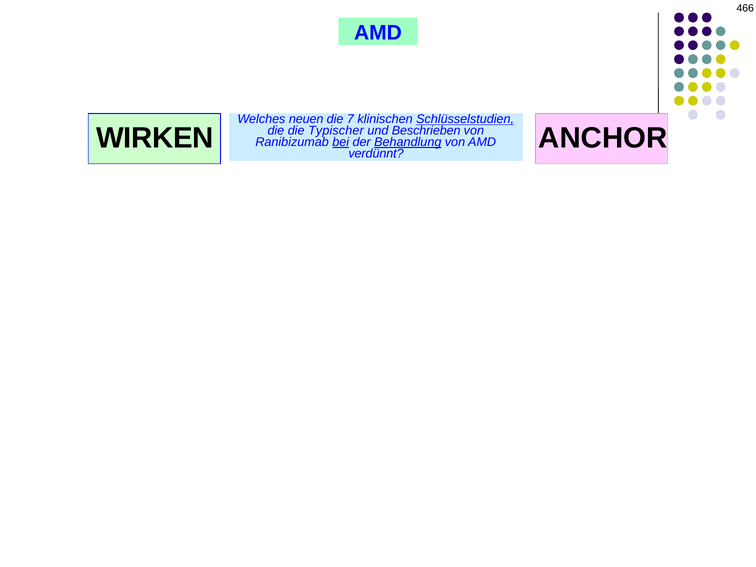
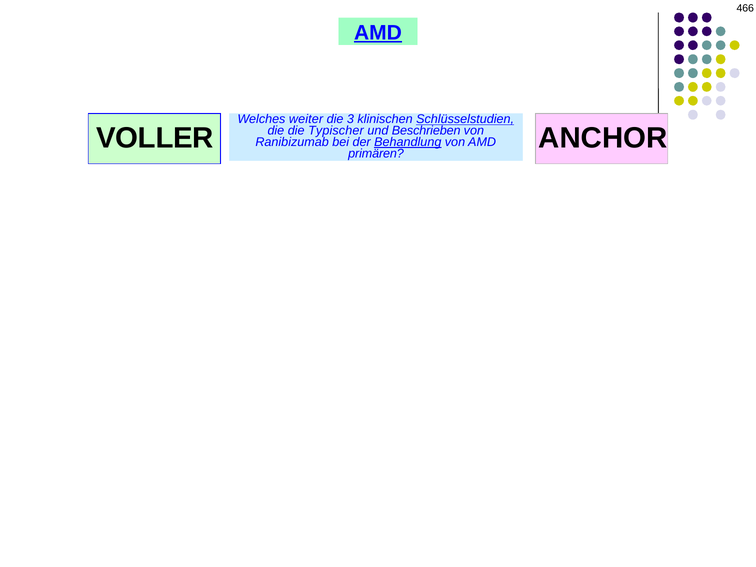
AMD underline: none -> present (378, 33)
neuen: neuen -> weiter (306, 119)
7: 7 -> 3 (350, 119)
WIRKEN: WIRKEN -> VOLLER (155, 138)
bei underline: present -> none (341, 142)
verdünnt: verdünnt -> primären (376, 153)
